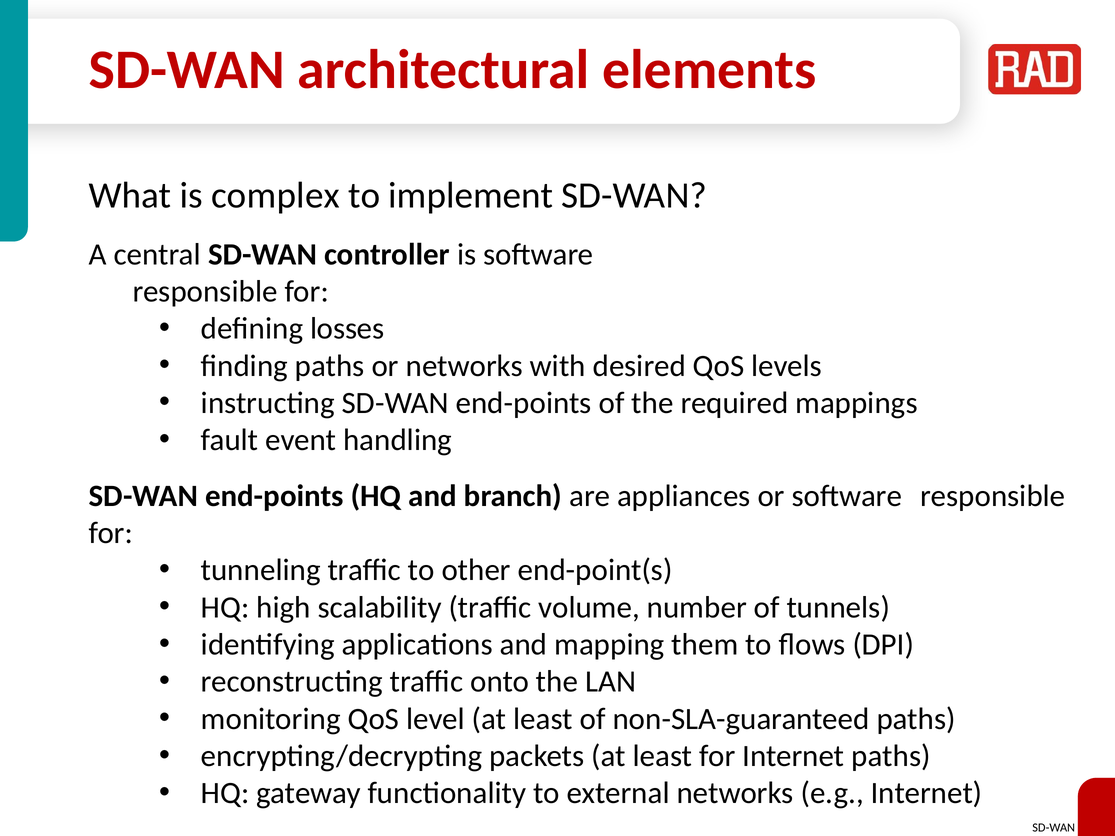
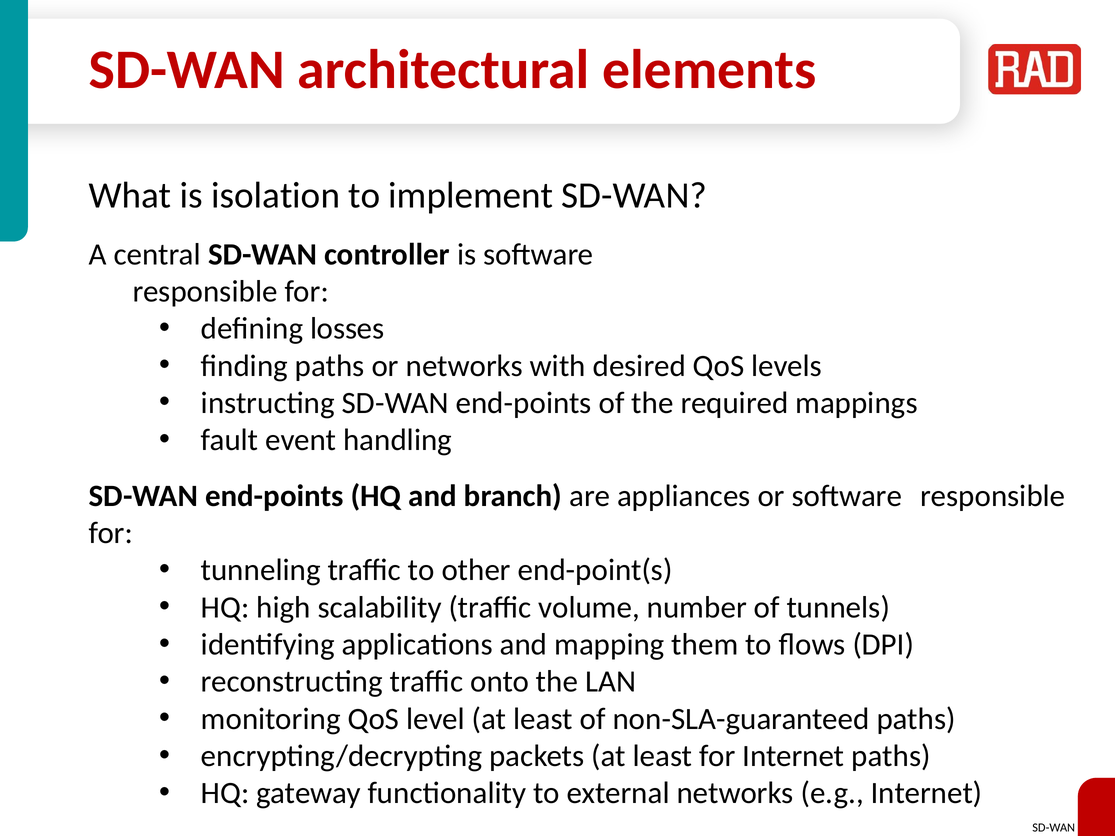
complex: complex -> isolation (276, 195)
